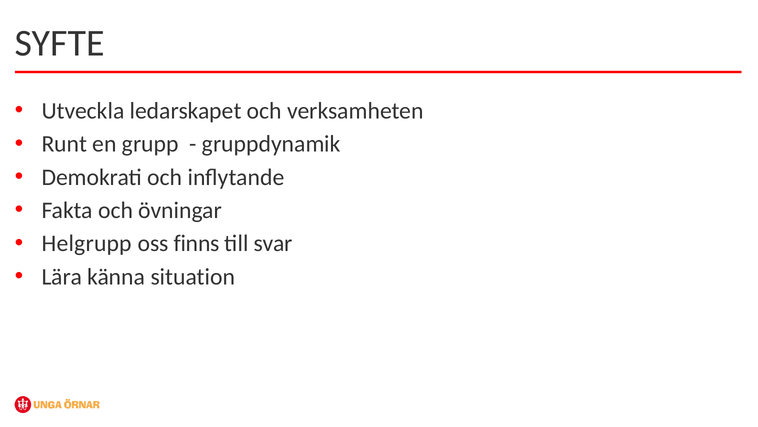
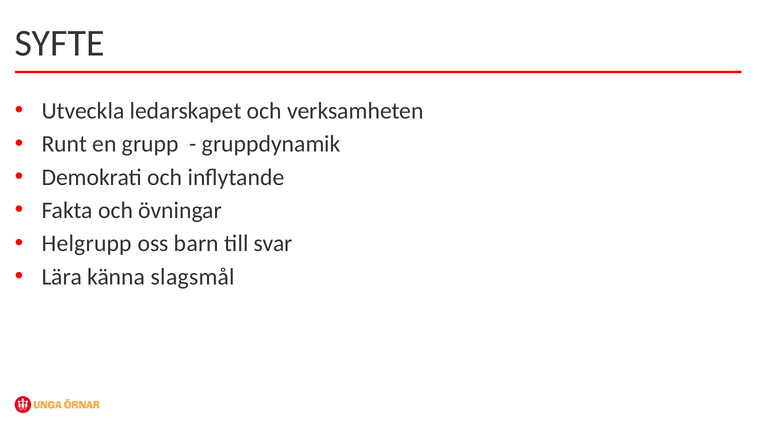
finns: finns -> barn (196, 243)
situation: situation -> slagsmål (193, 276)
